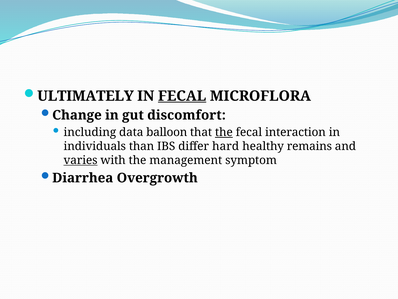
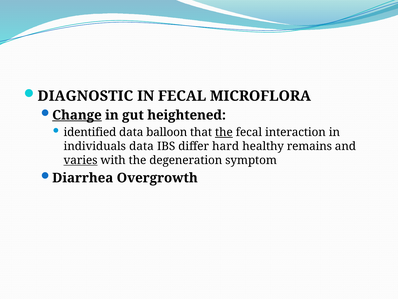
ULTIMATELY: ULTIMATELY -> DIAGNOSTIC (85, 96)
FECAL underline: present -> none (182, 96)
Change underline: none -> present (77, 115)
discomfort: discomfort -> heightened (187, 115)
including: including -> identified (90, 132)
individuals than: than -> data (141, 146)
management: management -> degeneration (186, 160)
